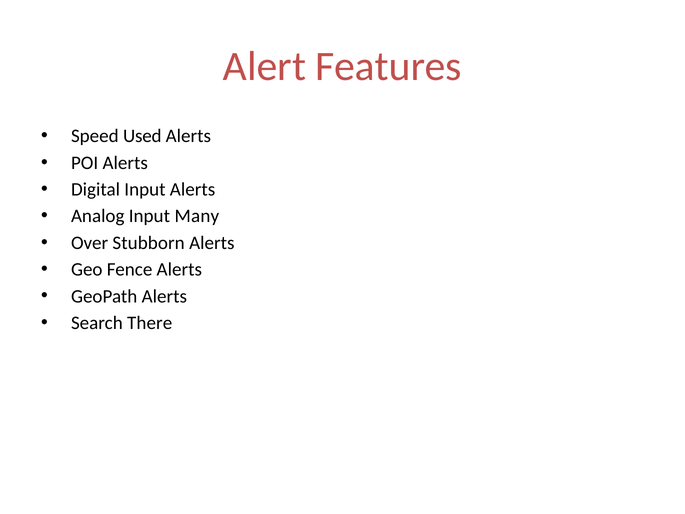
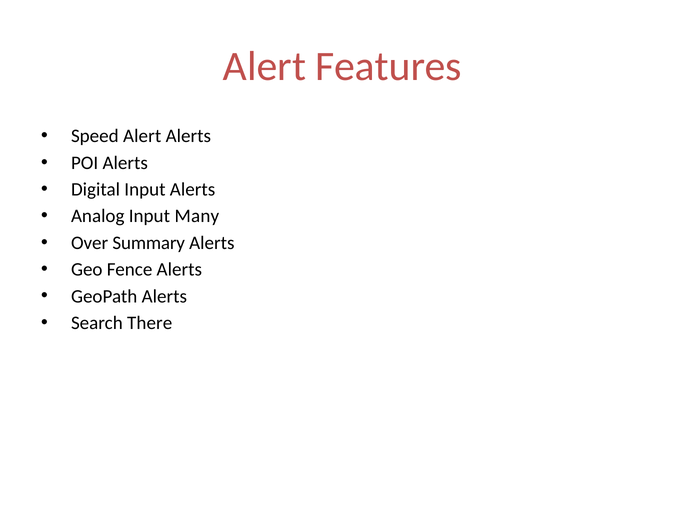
Speed Used: Used -> Alert (142, 136)
Stubborn: Stubborn -> Summary (149, 243)
